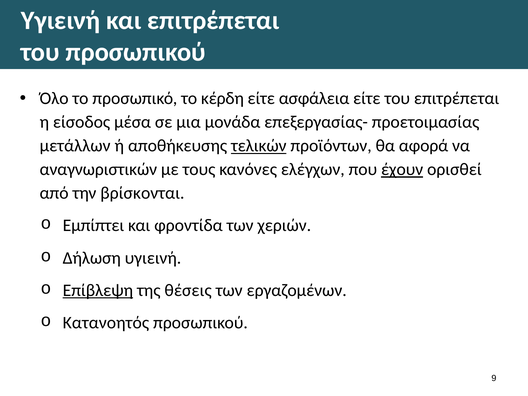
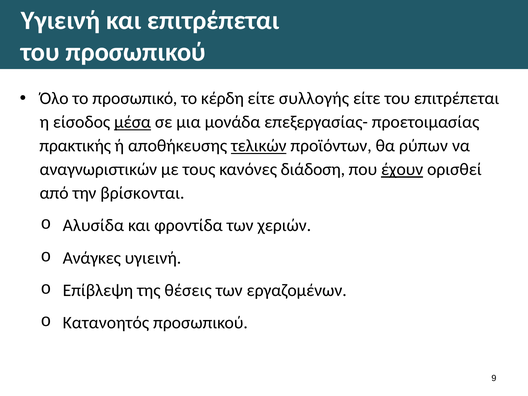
ασφάλεια: ασφάλεια -> συλλογής (314, 99)
μέσα underline: none -> present (133, 122)
μετάλλων: μετάλλων -> πρακτικής (75, 146)
αφορά: αφορά -> ρύπων (423, 146)
ελέγχων: ελέγχων -> διάδοση (313, 169)
Εμπίπτει: Εμπίπτει -> Αλυσίδα (93, 225)
Δήλωση: Δήλωση -> Ανάγκες (92, 258)
Επίβλεψη underline: present -> none (98, 290)
